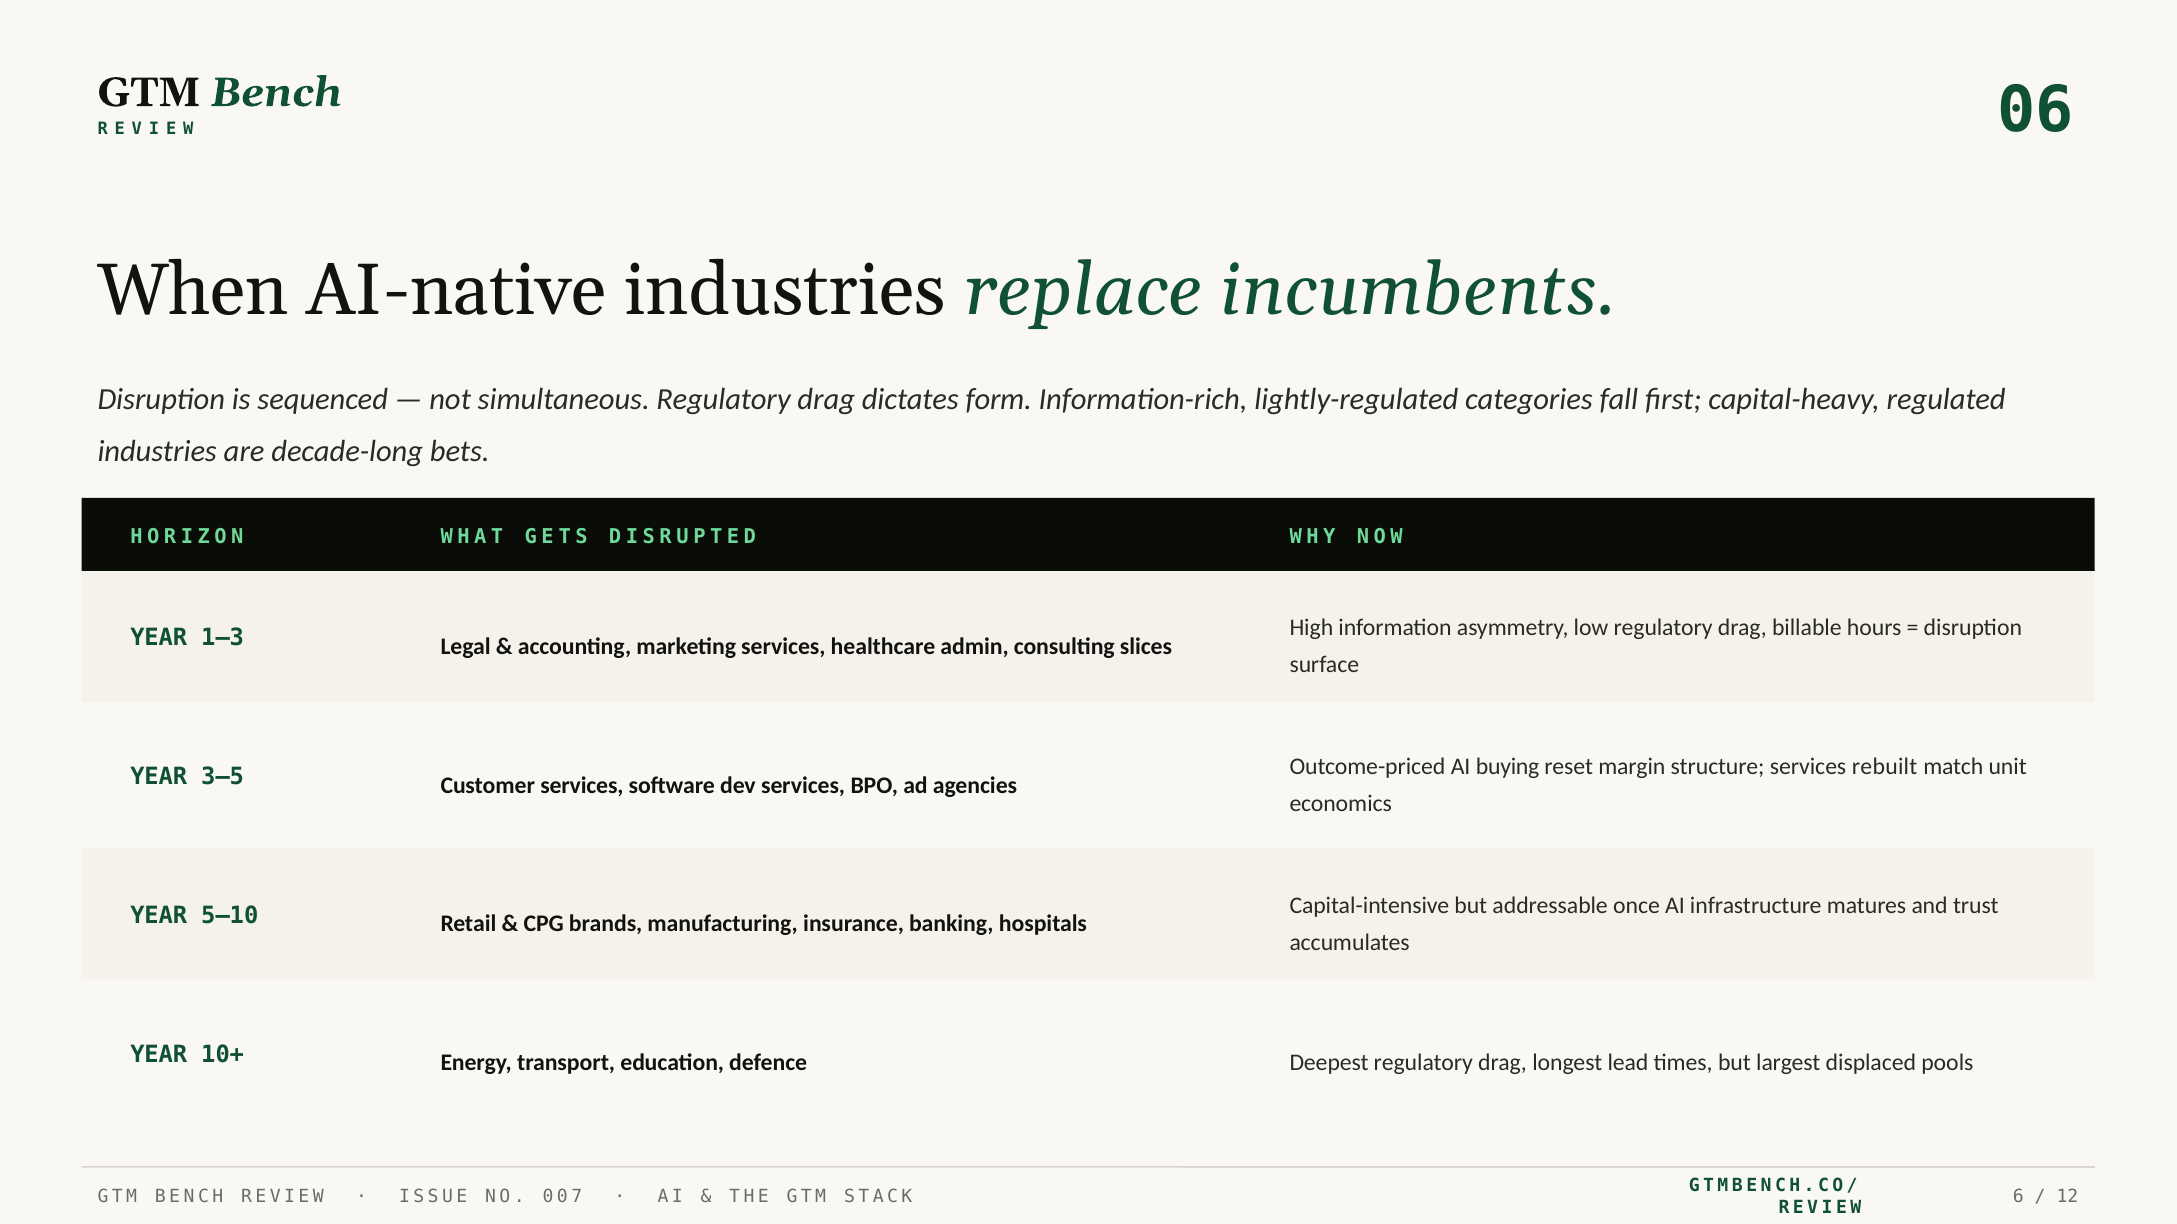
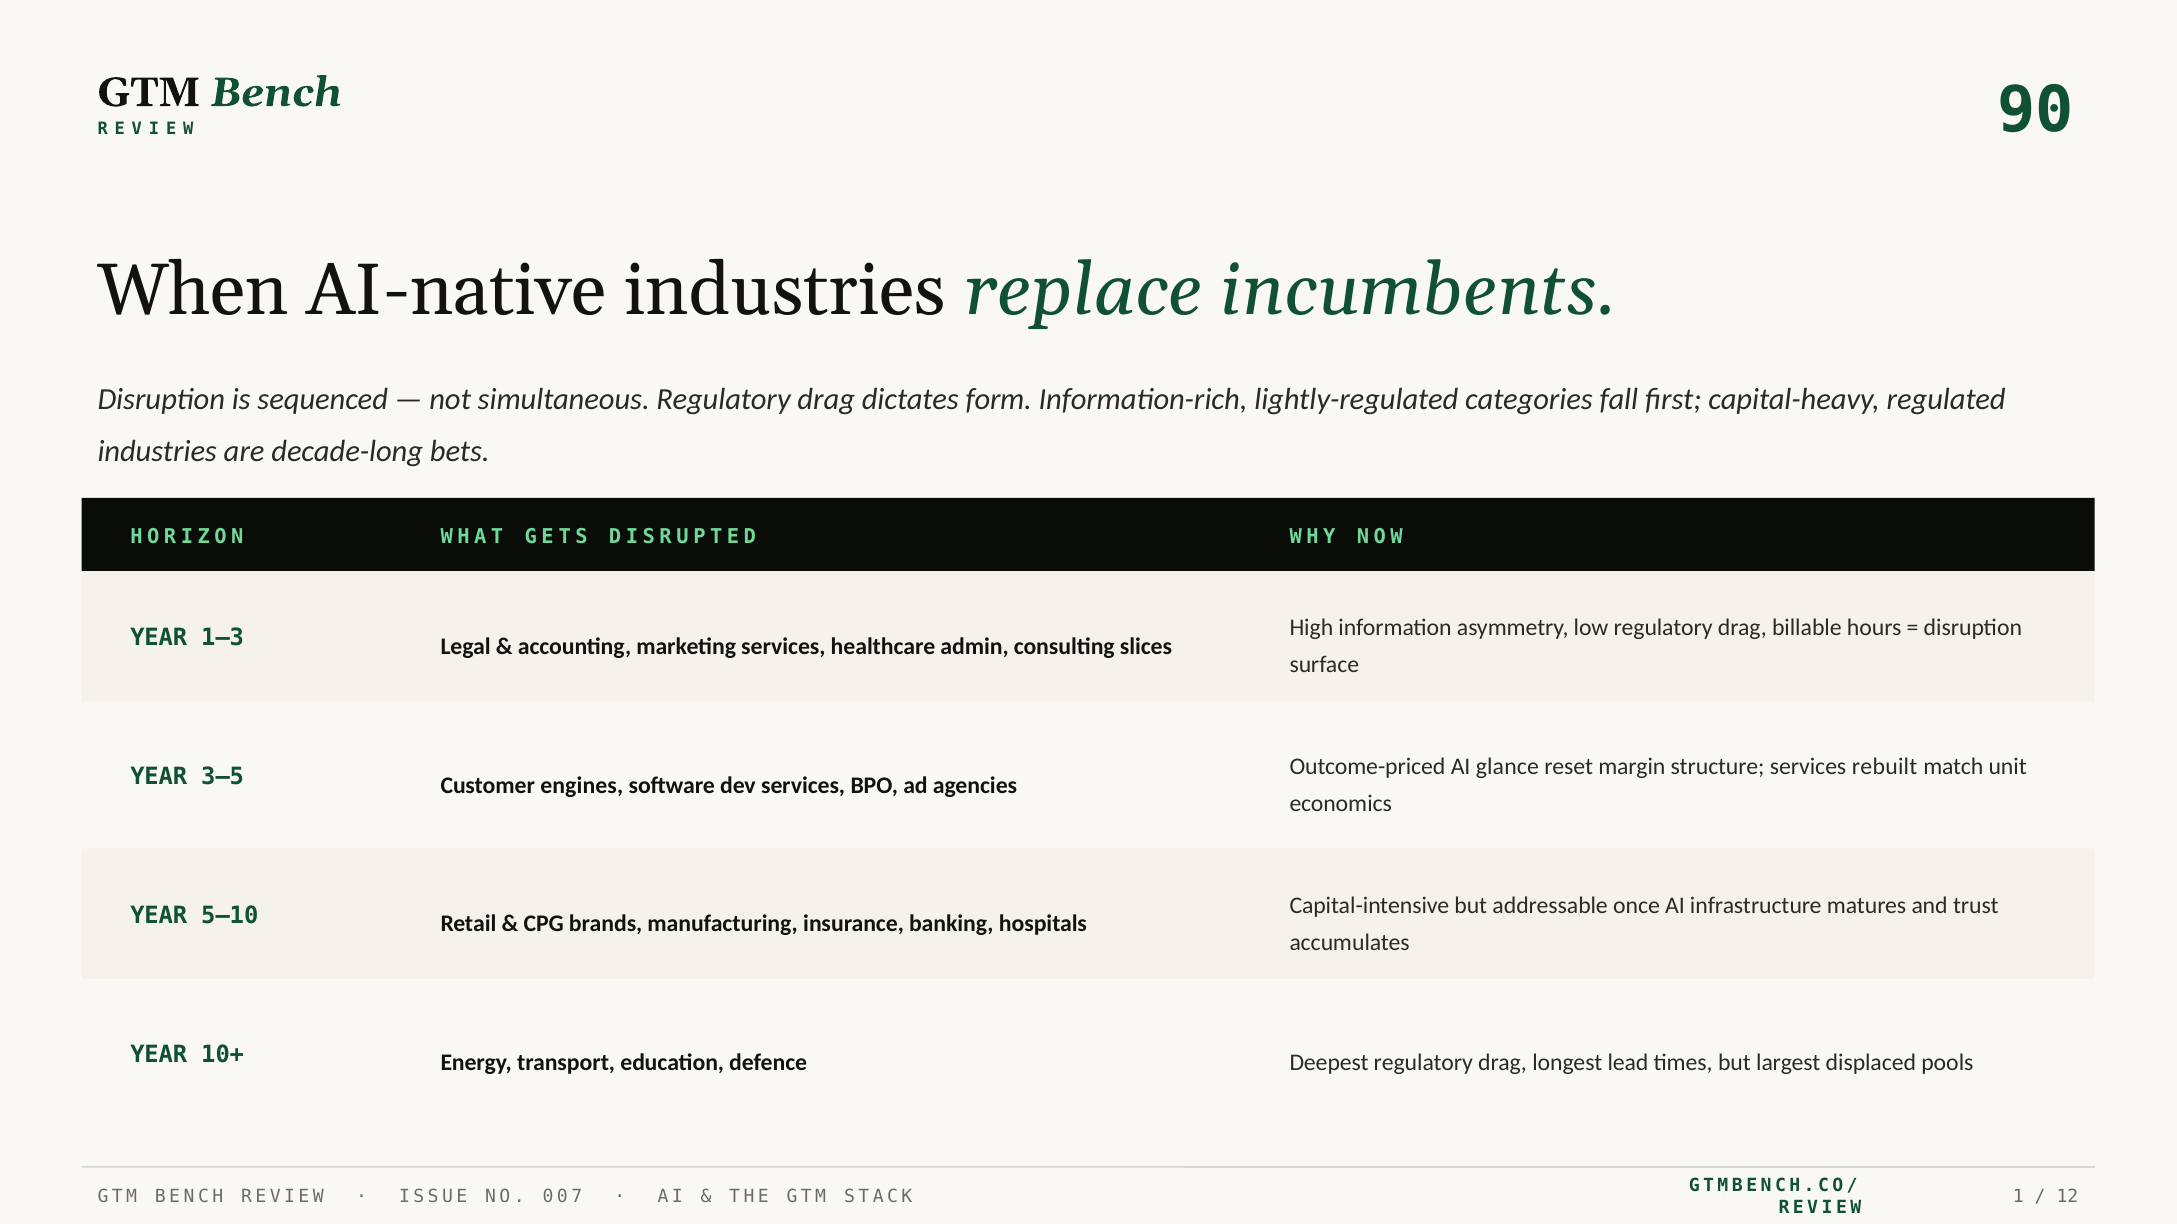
06: 06 -> 90 (2036, 110)
buying: buying -> glance (1507, 767)
Customer services: services -> engines (582, 786)
6: 6 -> 1 (2018, 1197)
